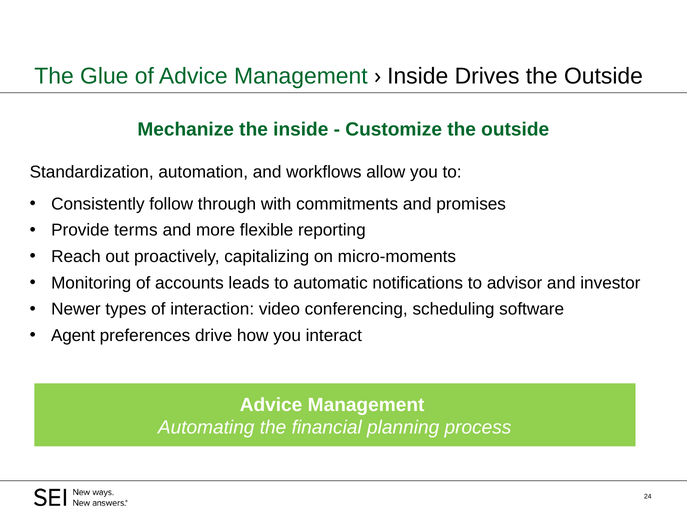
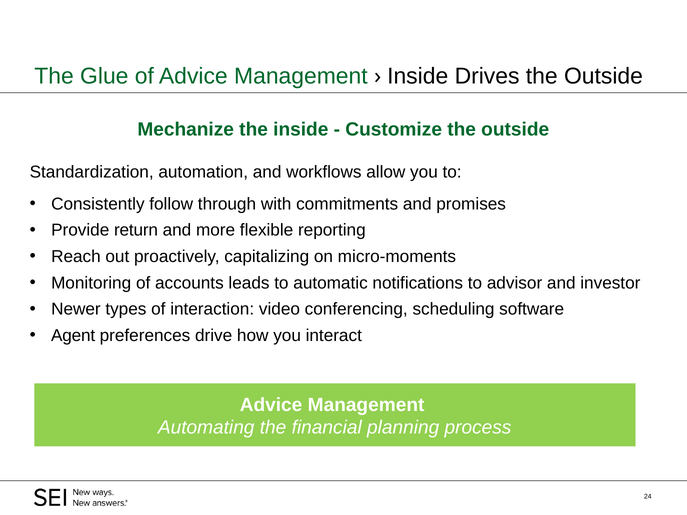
terms: terms -> return (136, 230)
